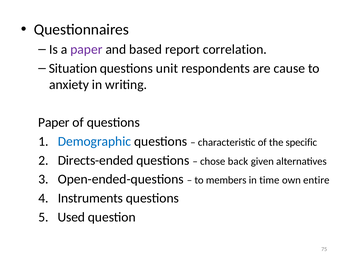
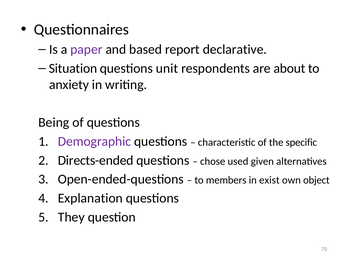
correlation: correlation -> declarative (235, 49)
cause: cause -> about (289, 68)
Paper: Paper -> Being (54, 122)
Demographic colour: blue -> purple (94, 141)
back: back -> used (238, 161)
time: time -> exist (269, 180)
entire: entire -> object (316, 180)
Instruments: Instruments -> Explanation (90, 198)
Used: Used -> They (71, 217)
